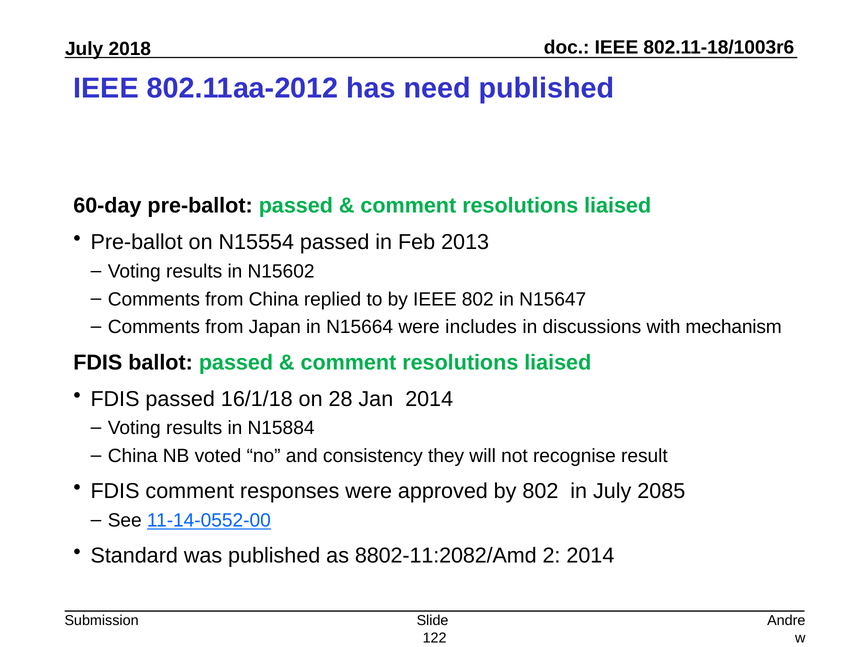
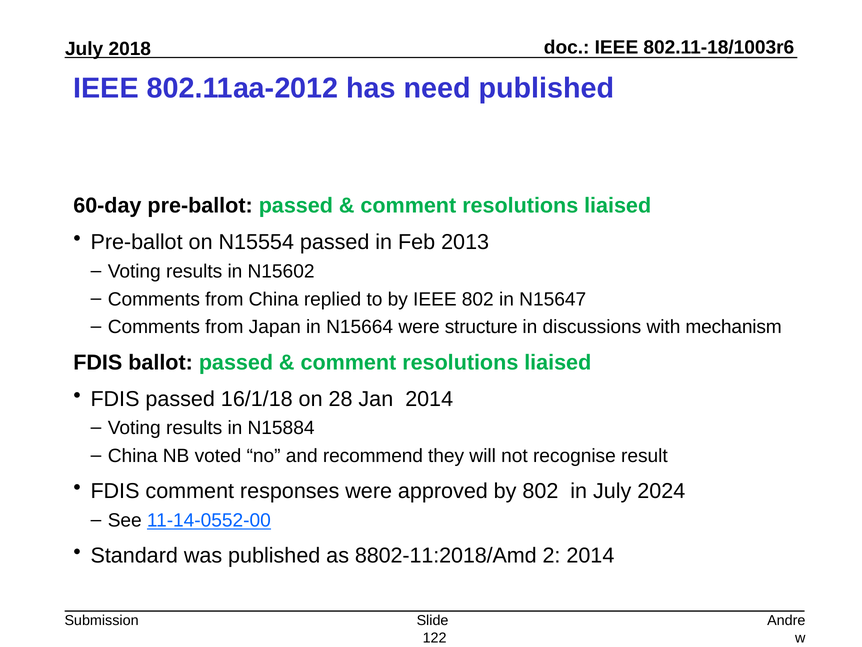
includes: includes -> structure (481, 327)
consistency: consistency -> recommend (373, 456)
2085: 2085 -> 2024 (661, 491)
8802-11:2082/Amd: 8802-11:2082/Amd -> 8802-11:2018/Amd (446, 555)
